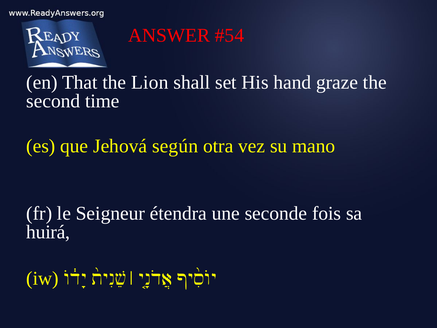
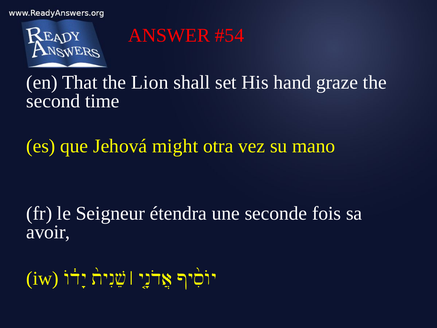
según: según -> might (175, 146)
huirá: huirá -> avoir (48, 232)
